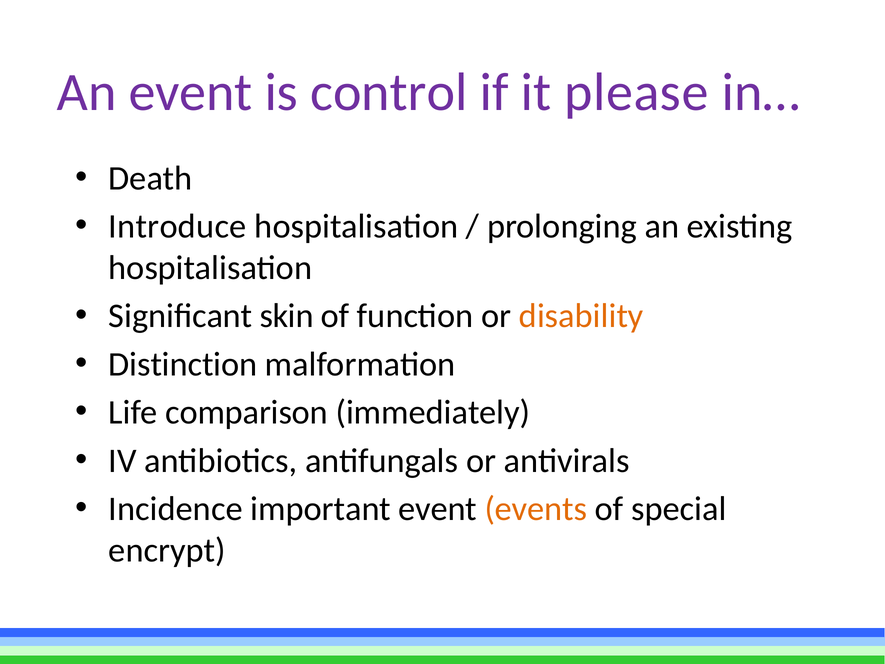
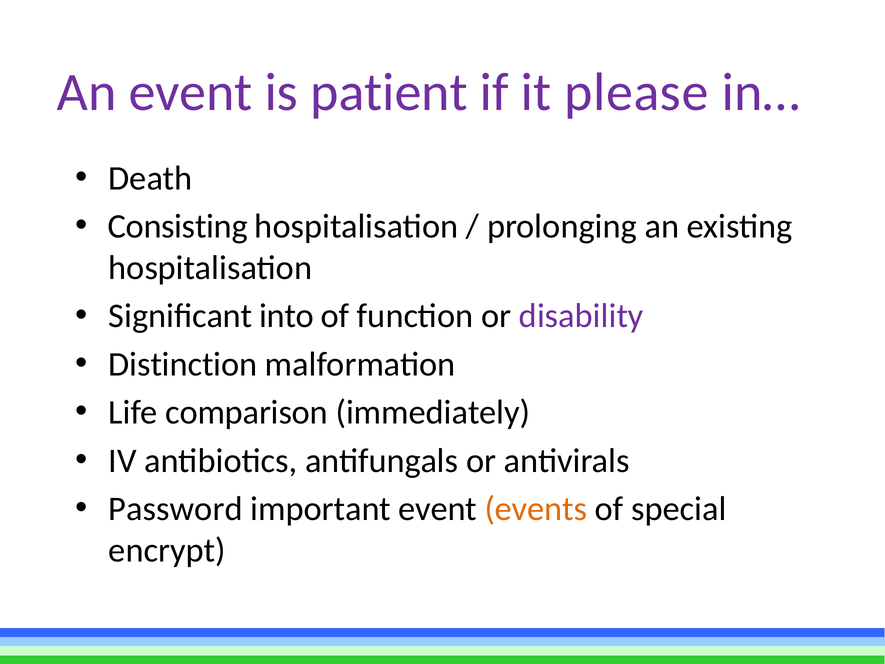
control: control -> patient (389, 92)
Introduce: Introduce -> Consisting (178, 226)
skin: skin -> into (287, 316)
disability colour: orange -> purple (581, 316)
Incidence: Incidence -> Password (176, 509)
